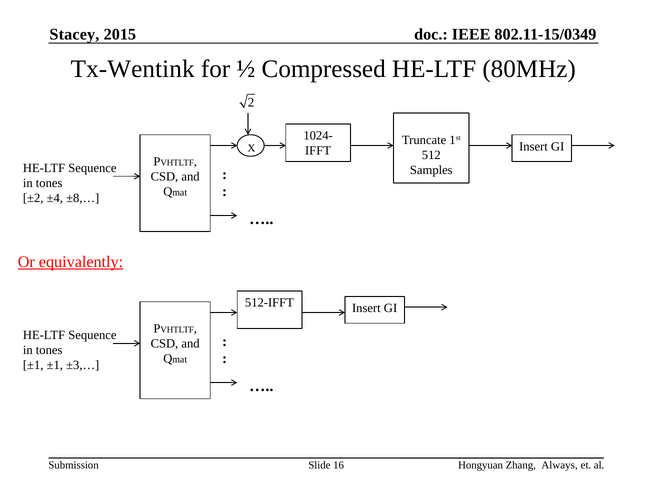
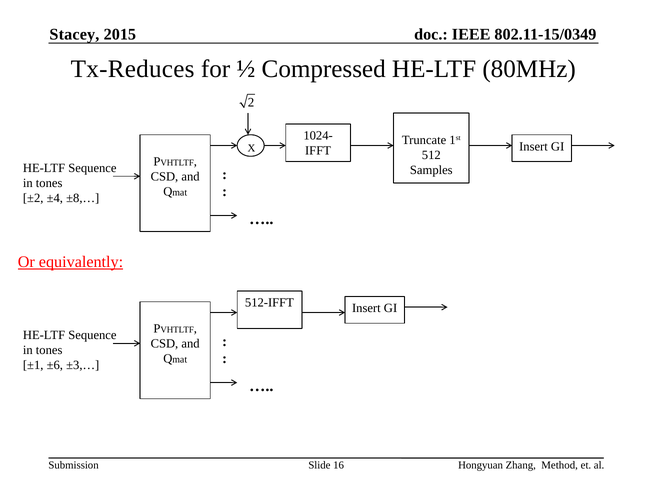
Tx-Wentink: Tx-Wentink -> Tx-Reduces (133, 69)
±1 ±1: ±1 -> ±6 (55, 365)
Always: Always -> Method (560, 465)
